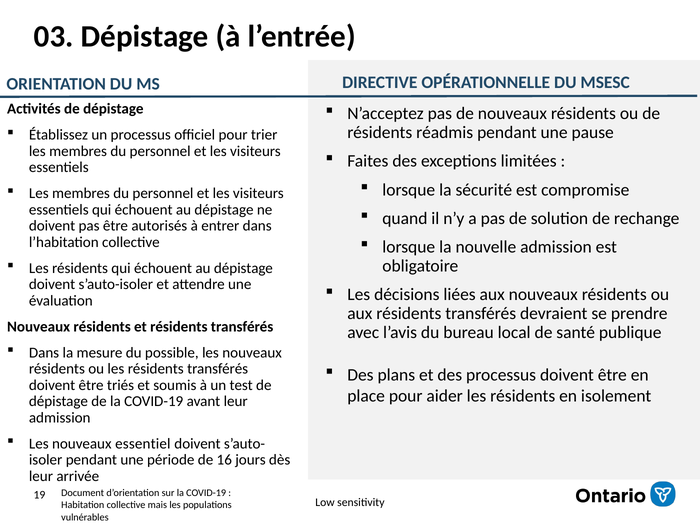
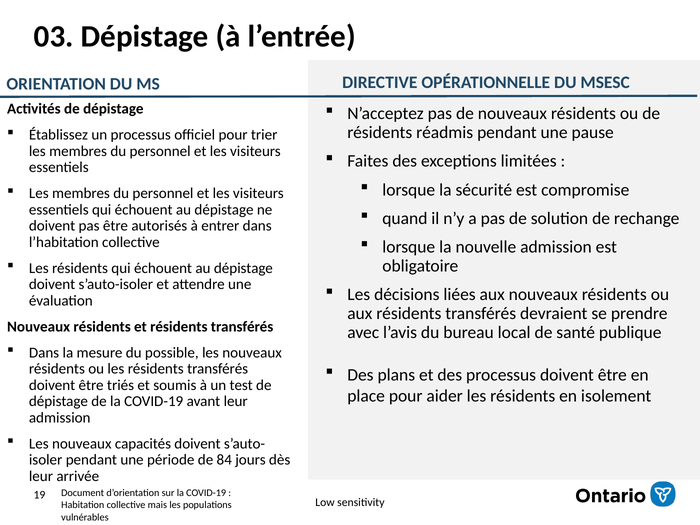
essentiel: essentiel -> capacités (143, 444)
16: 16 -> 84 (224, 460)
